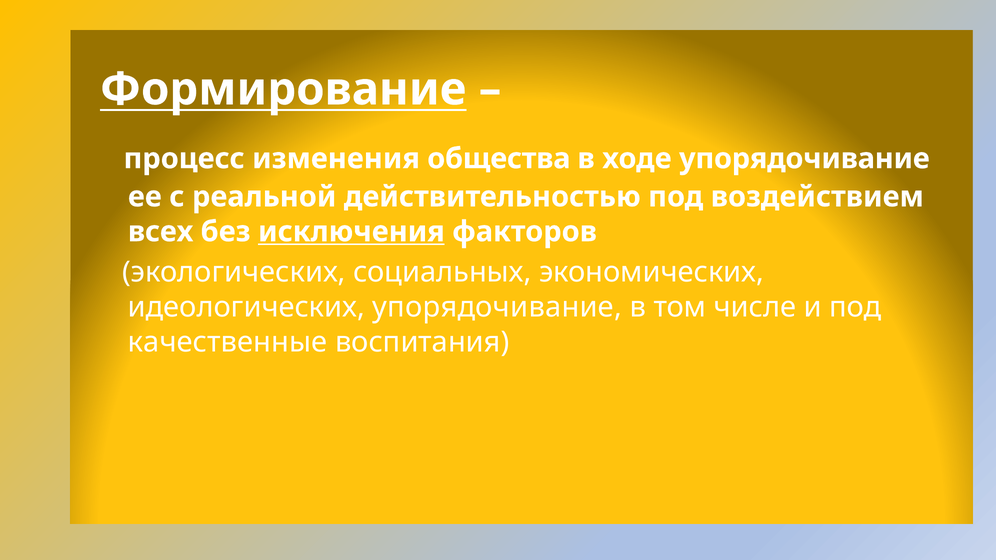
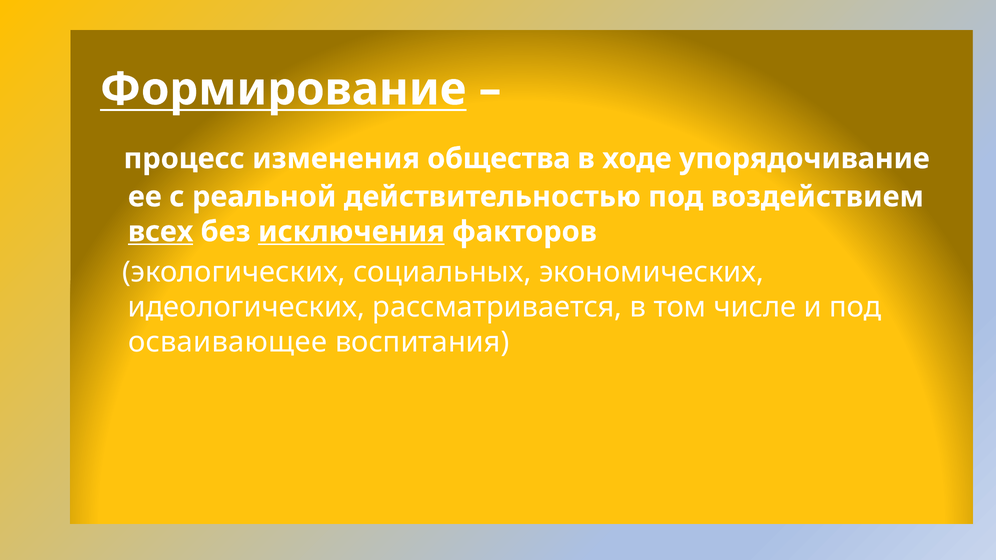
всех underline: none -> present (161, 232)
идеологических упорядочивание: упорядочивание -> рассматривается (497, 307)
качественные: качественные -> осваивающее (228, 342)
